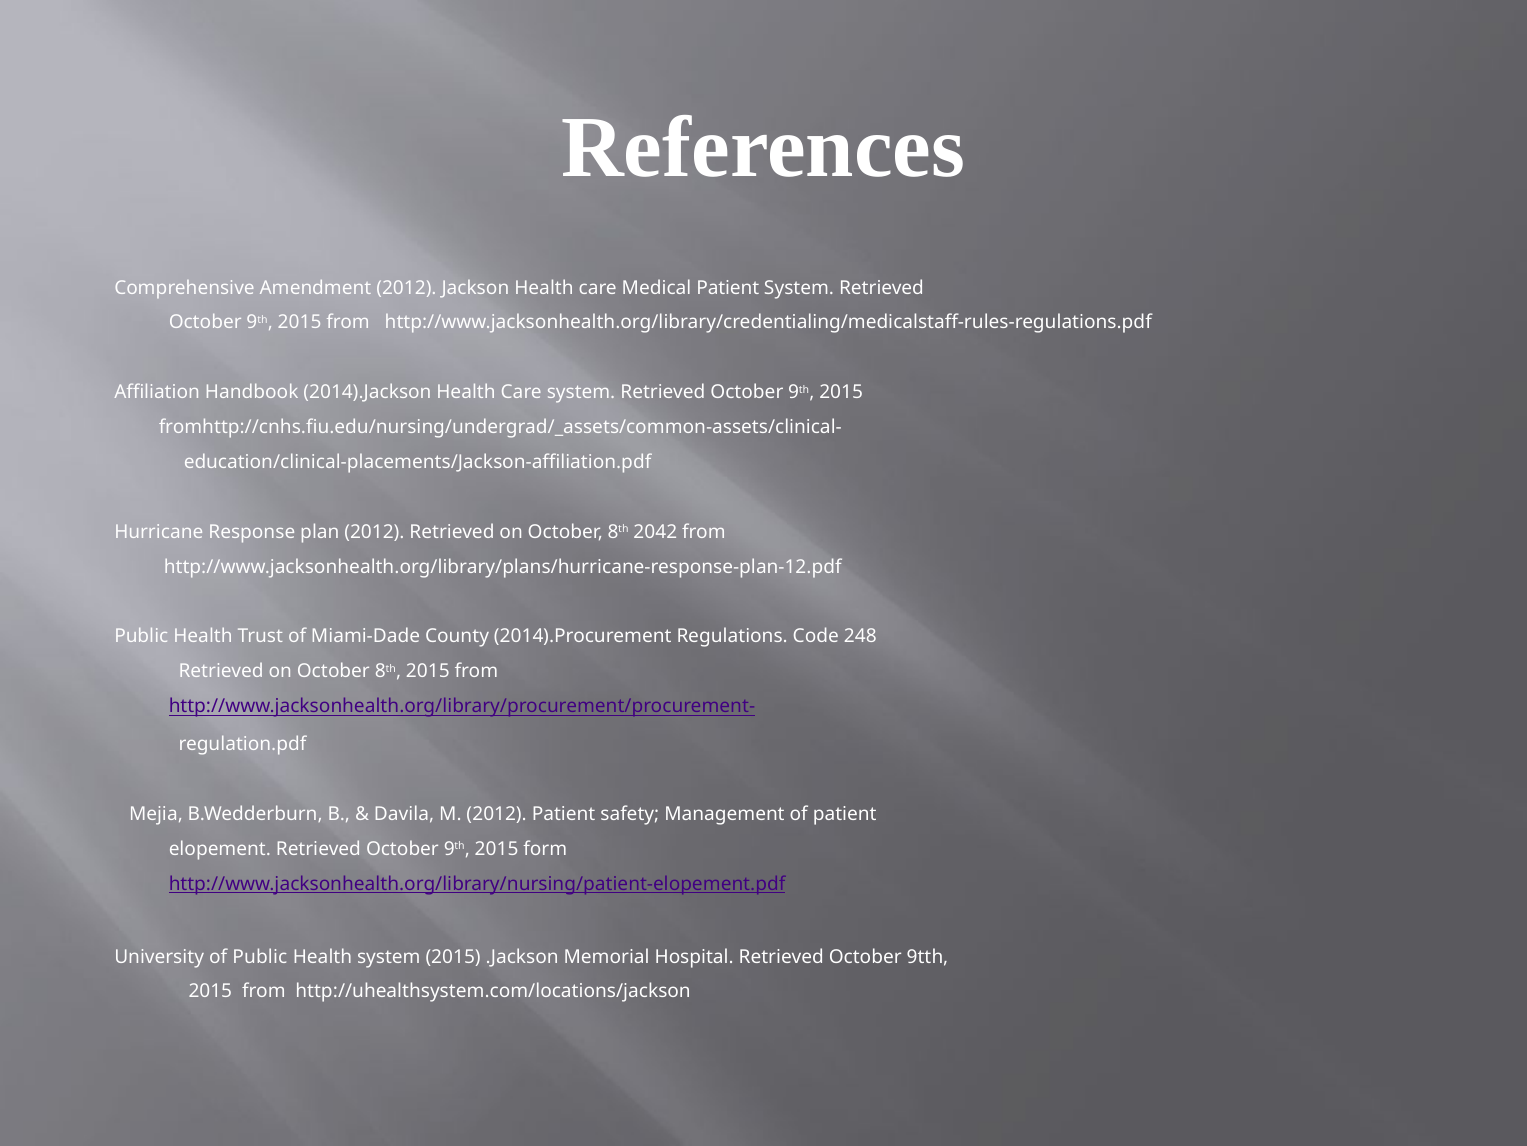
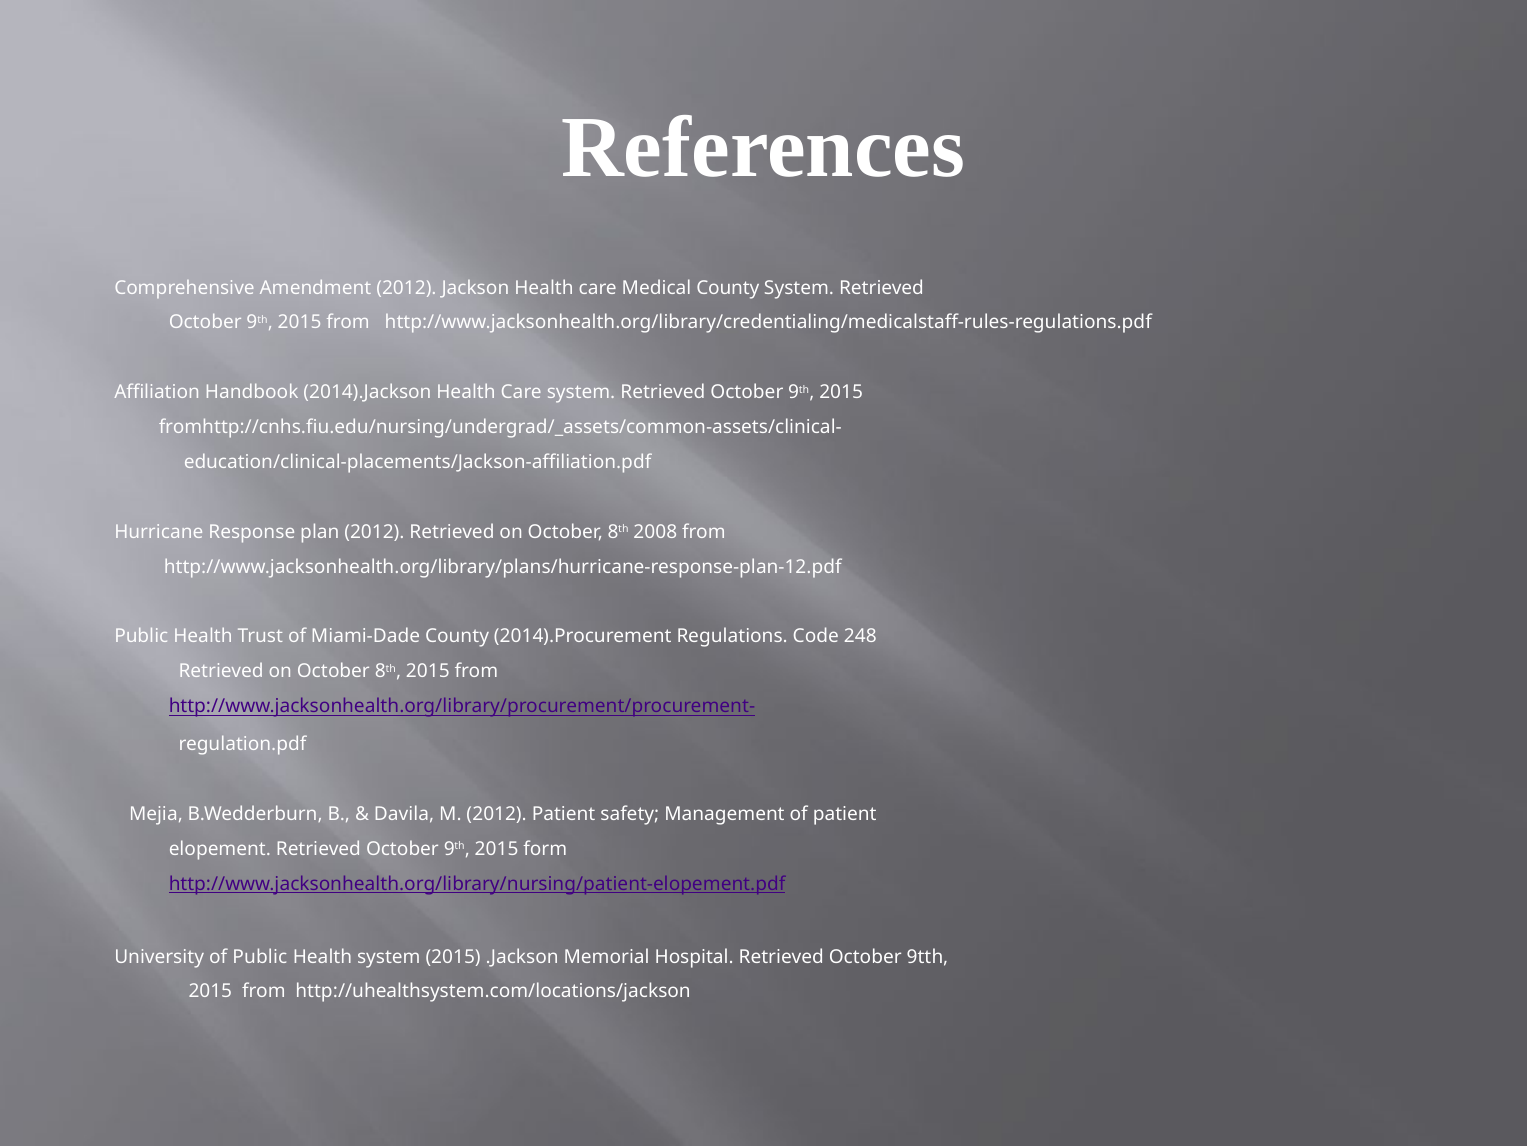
Medical Patient: Patient -> County (728, 288)
2042: 2042 -> 2008 (655, 532)
